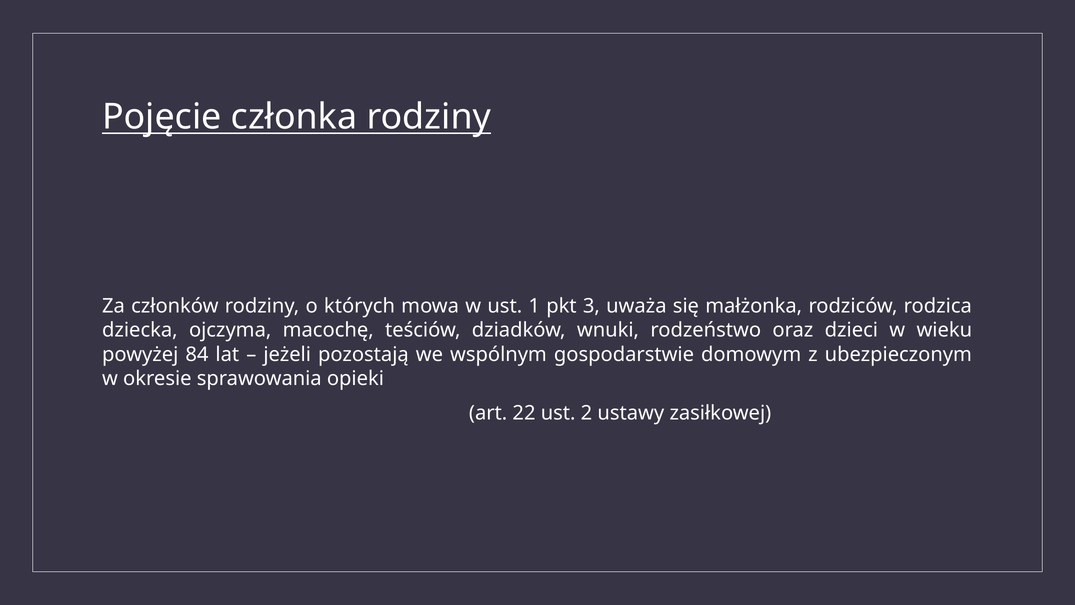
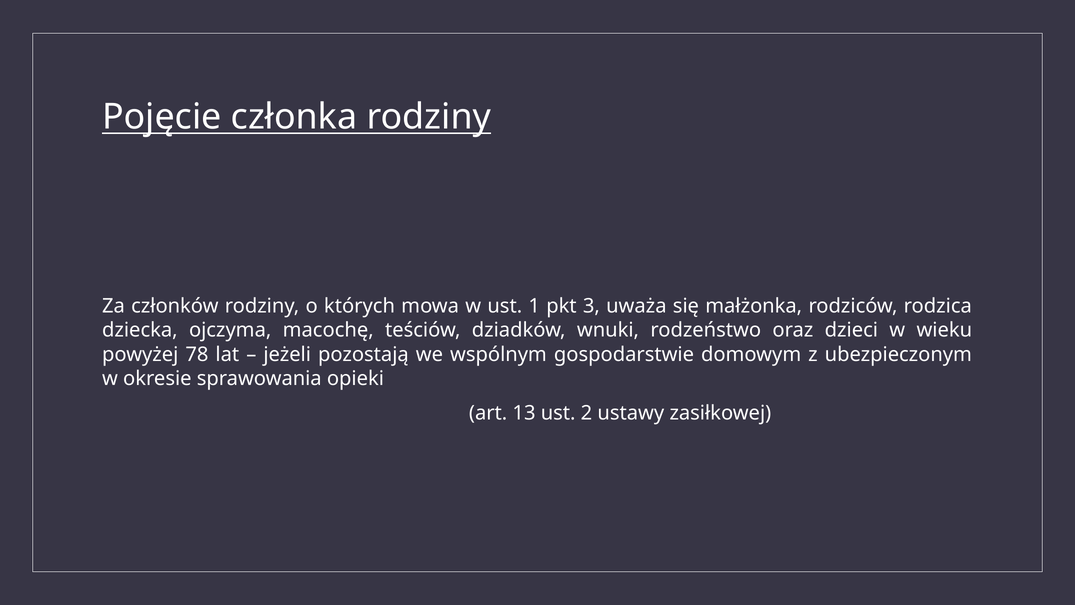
84: 84 -> 78 (197, 354)
22: 22 -> 13 (524, 413)
